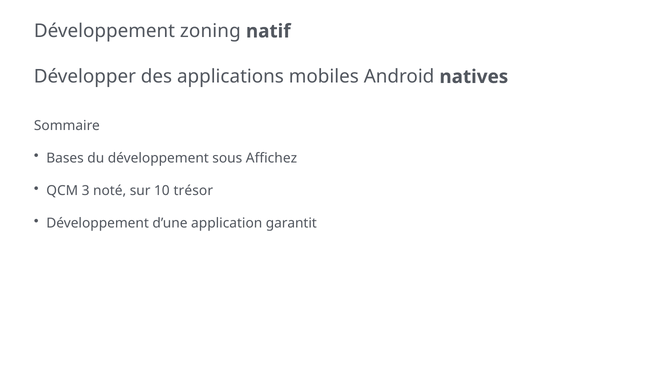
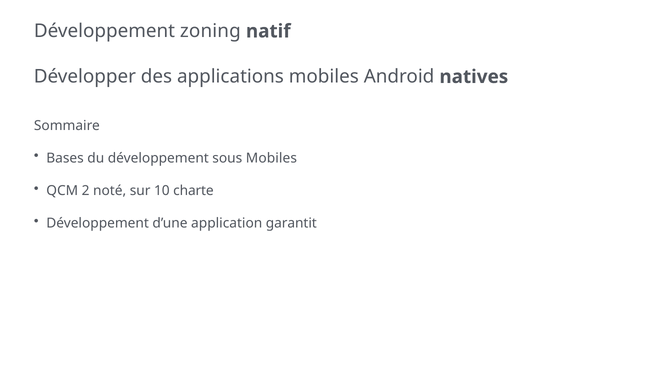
sous Affichez: Affichez -> Mobiles (271, 158)
3: 3 -> 2 (86, 191)
trésor: trésor -> charte (193, 191)
